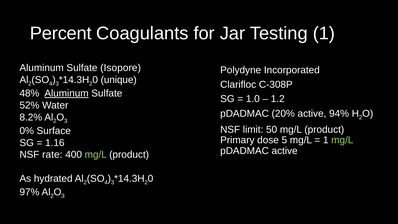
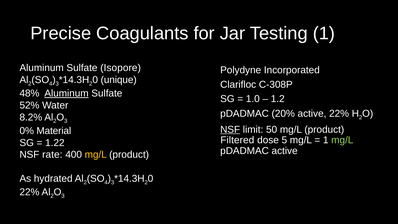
Percent: Percent -> Precise (61, 33)
active 94%: 94% -> 22% (339, 113)
NSF underline: none -> present (230, 129)
Surface: Surface -> Material (54, 131)
Primary: Primary -> Filtered (237, 140)
1.16: 1.16 -> 1.22 (55, 143)
mg/L colour: light green -> yellow (96, 155)
97%: 97% -> 22% (29, 192)
